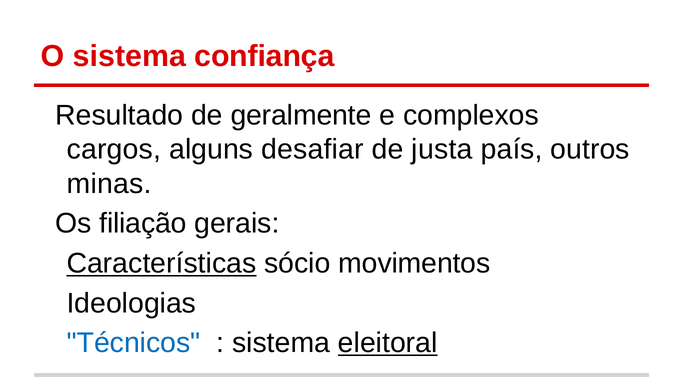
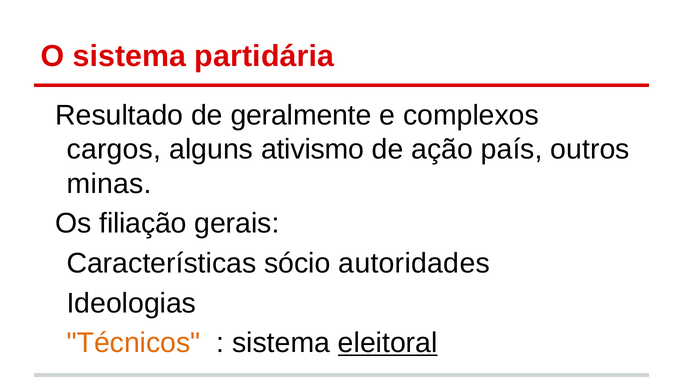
confiança: confiança -> partidária (264, 56)
desafiar: desafiar -> ativismo (313, 150)
justa: justa -> ação (442, 150)
Características underline: present -> none (161, 264)
movimentos: movimentos -> autoridades (414, 264)
Técnicos colour: blue -> orange (134, 343)
